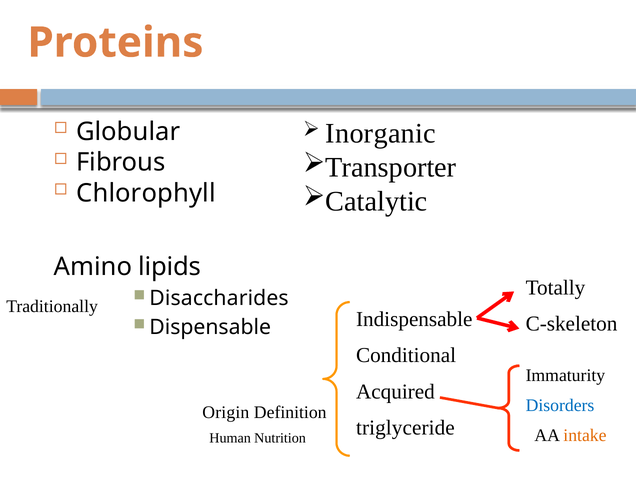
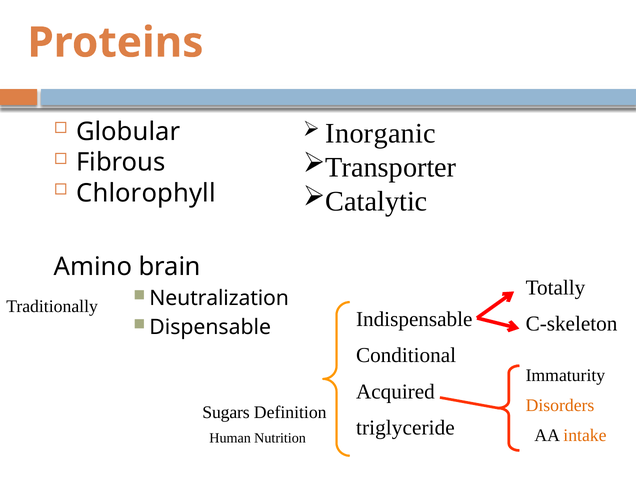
lipids: lipids -> brain (170, 267)
Disaccharides: Disaccharides -> Neutralization (219, 298)
Disorders colour: blue -> orange (560, 405)
Origin: Origin -> Sugars (226, 412)
